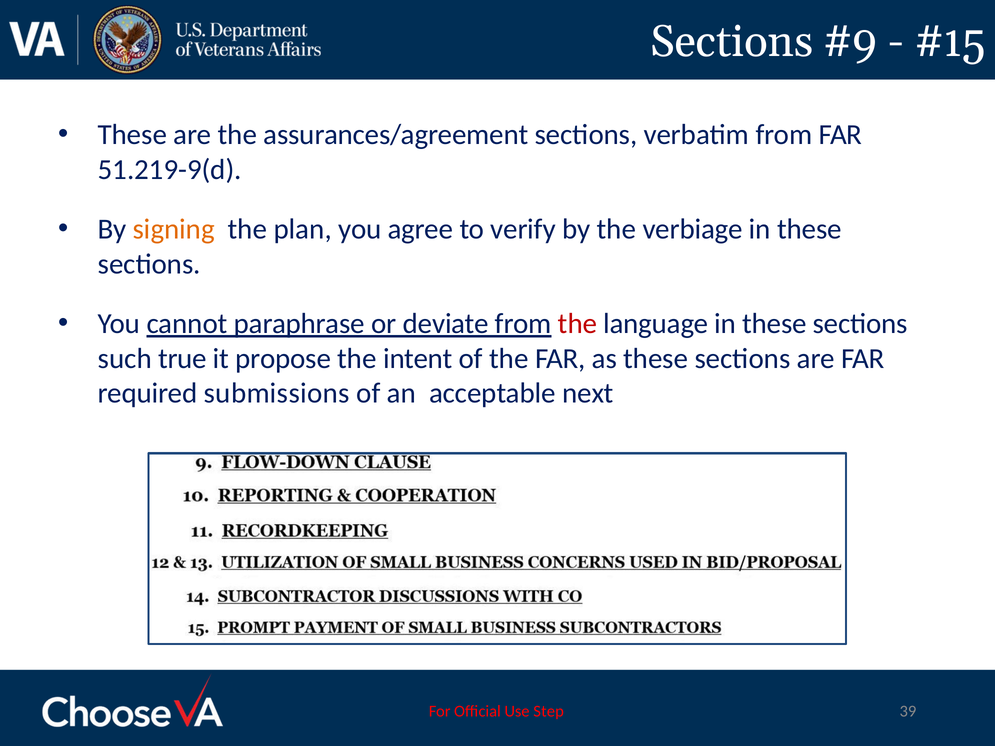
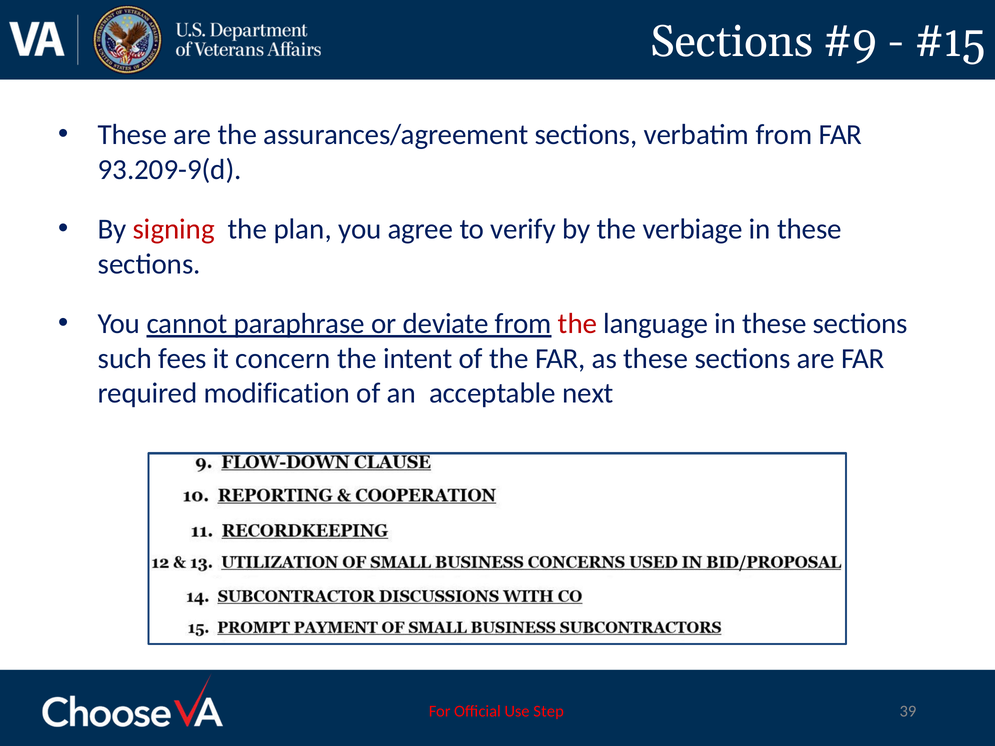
51.219-9(d: 51.219-9(d -> 93.209-9(d (170, 170)
signing colour: orange -> red (174, 229)
true: true -> fees (182, 359)
propose: propose -> concern (283, 359)
submissions: submissions -> modification (277, 393)
